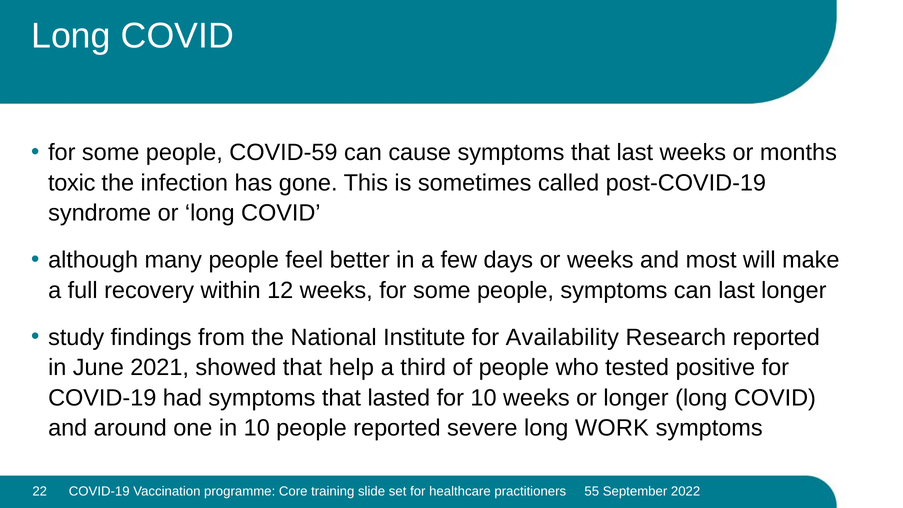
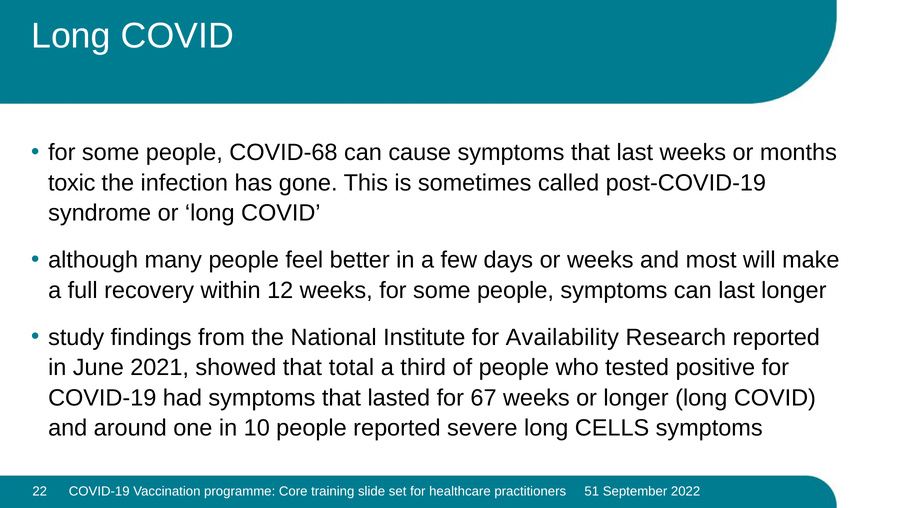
COVID-59: COVID-59 -> COVID-68 (283, 153)
help: help -> total (351, 368)
for 10: 10 -> 67 (484, 398)
WORK: WORK -> CELLS (612, 428)
55: 55 -> 51 (592, 491)
